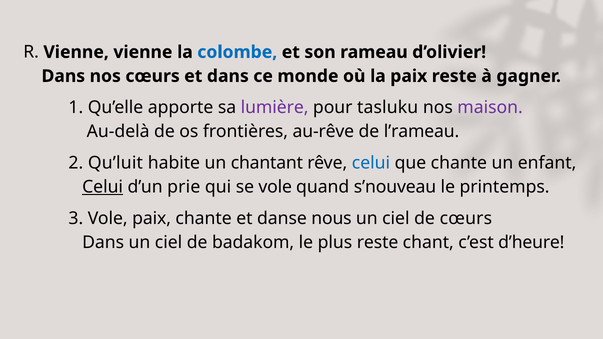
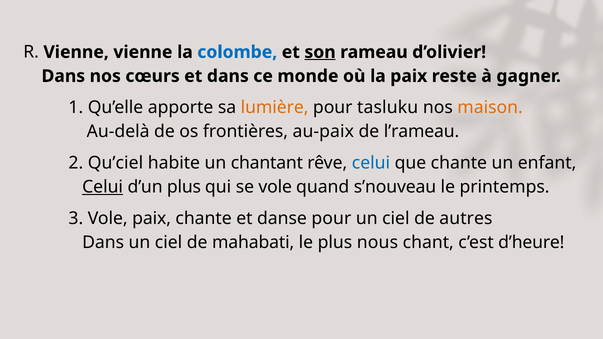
son underline: none -> present (320, 52)
lumière colour: purple -> orange (275, 108)
maison colour: purple -> orange (490, 108)
au-rêve: au-rêve -> au-paix (323, 132)
Qu’luit: Qu’luit -> Qu’ciel (115, 163)
d’un prie: prie -> plus (184, 187)
danse nous: nous -> pour (331, 219)
de cœurs: cœurs -> autres (466, 219)
badakom: badakom -> mahabati (253, 243)
plus reste: reste -> nous (377, 243)
